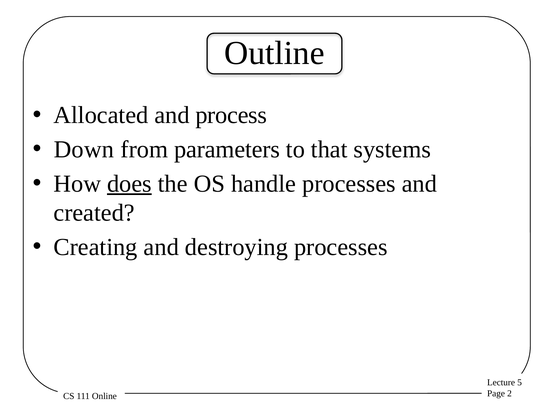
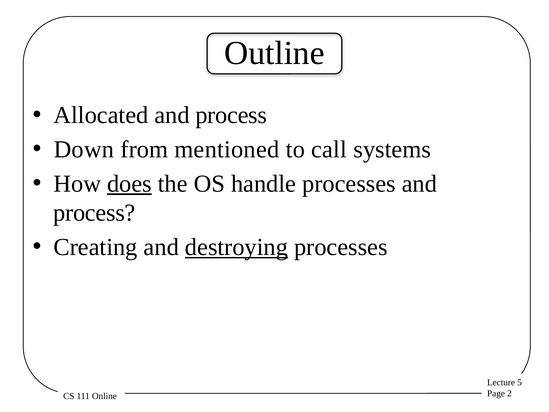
parameters: parameters -> mentioned (227, 149)
that: that -> call (329, 149)
created: created -> process (94, 213)
destroying underline: none -> present (237, 247)
